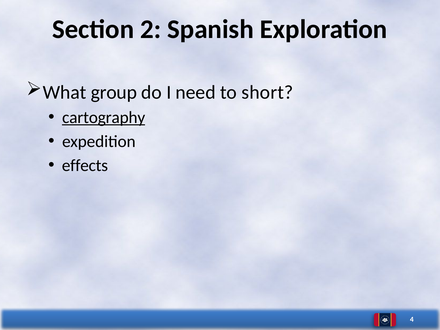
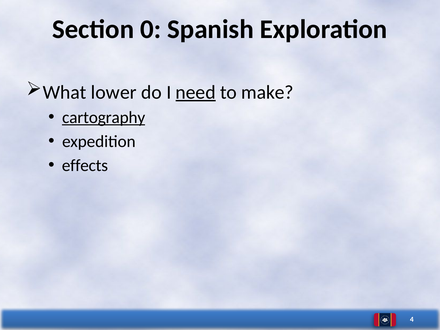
2: 2 -> 0 (151, 29)
group: group -> lower (114, 92)
need underline: none -> present (196, 92)
short: short -> make (267, 92)
